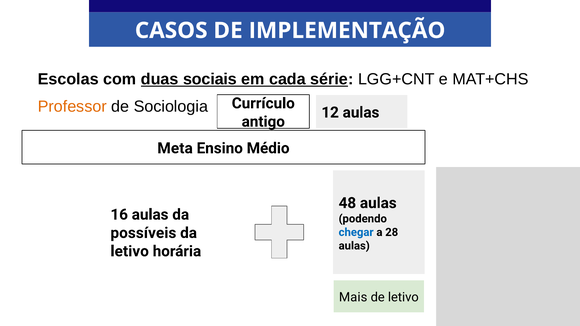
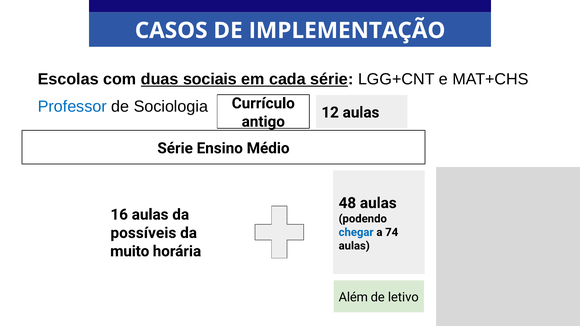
Professor colour: orange -> blue (72, 107)
Meta: Meta -> Série (175, 148)
28: 28 -> 74 (392, 232)
letivo: letivo -> muito (130, 251)
Mais: Mais -> Além (353, 297)
